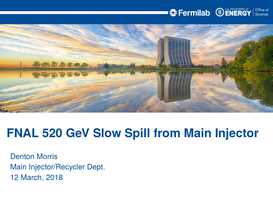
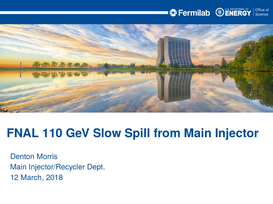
520: 520 -> 110 (52, 134)
